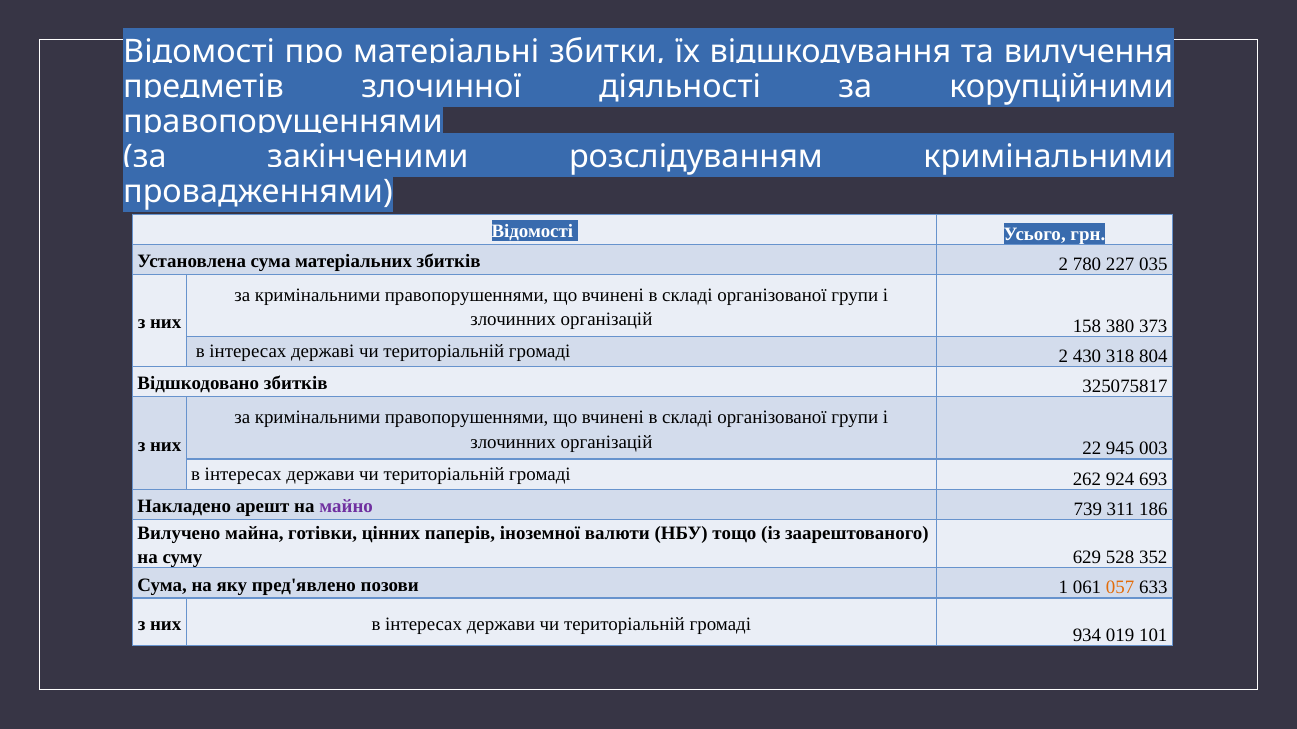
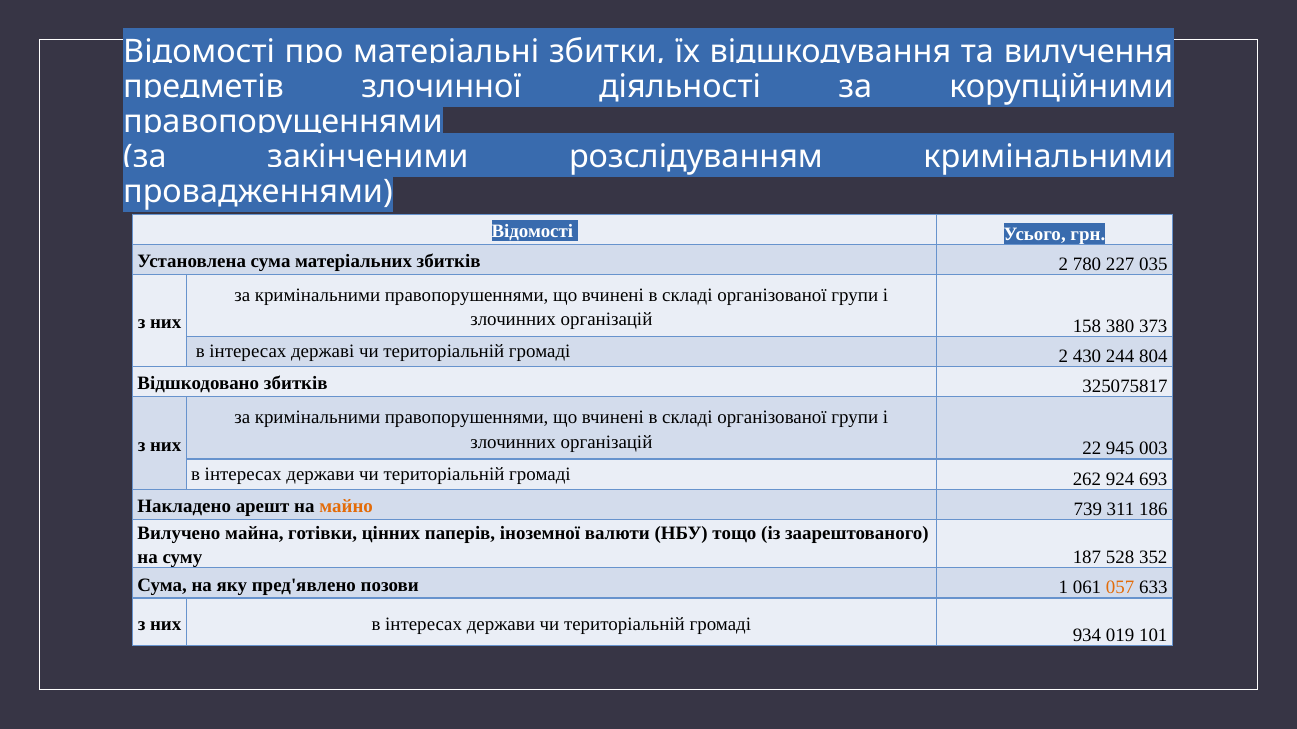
318: 318 -> 244 (1120, 357)
майно colour: purple -> orange (346, 506)
629: 629 -> 187 (1087, 558)
